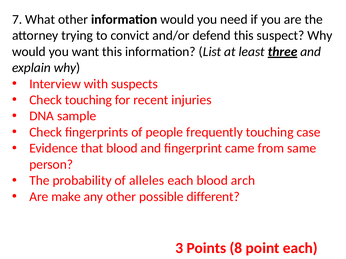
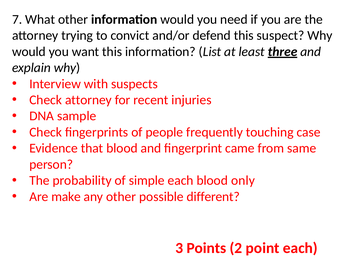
Check touching: touching -> attorney (88, 100)
alleles: alleles -> simple (147, 181)
arch: arch -> only (243, 181)
8: 8 -> 2 (236, 248)
